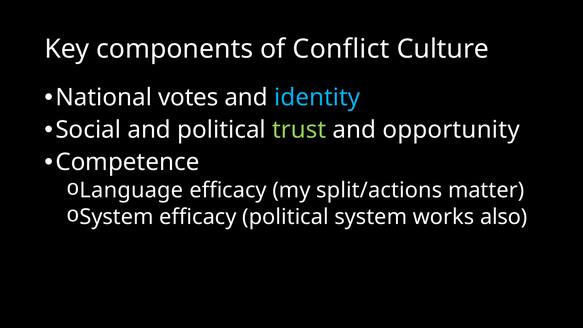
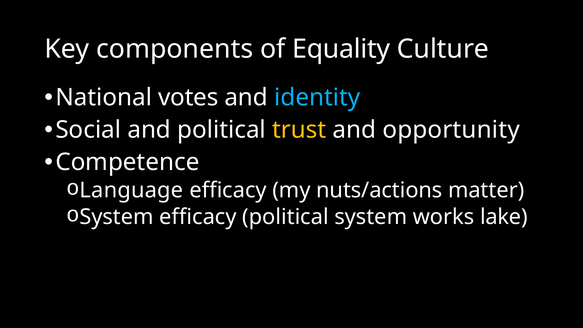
Conflict: Conflict -> Equality (341, 49)
trust colour: light green -> yellow (299, 130)
split/actions: split/actions -> nuts/actions (379, 190)
also: also -> lake (504, 217)
